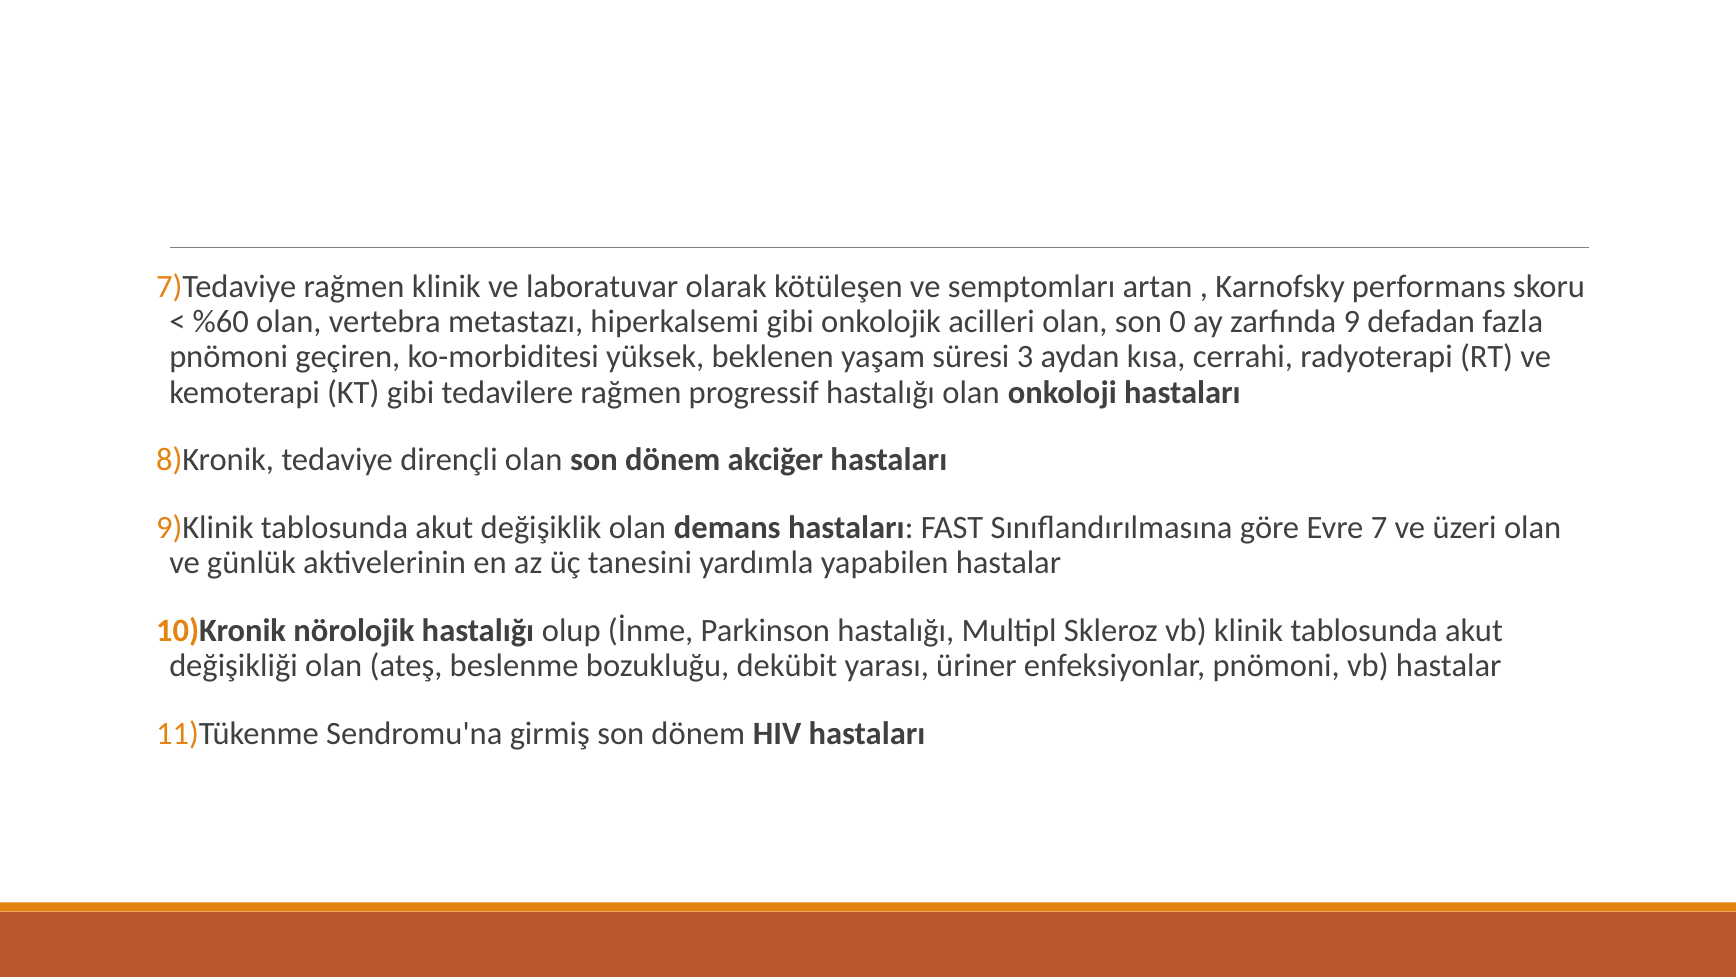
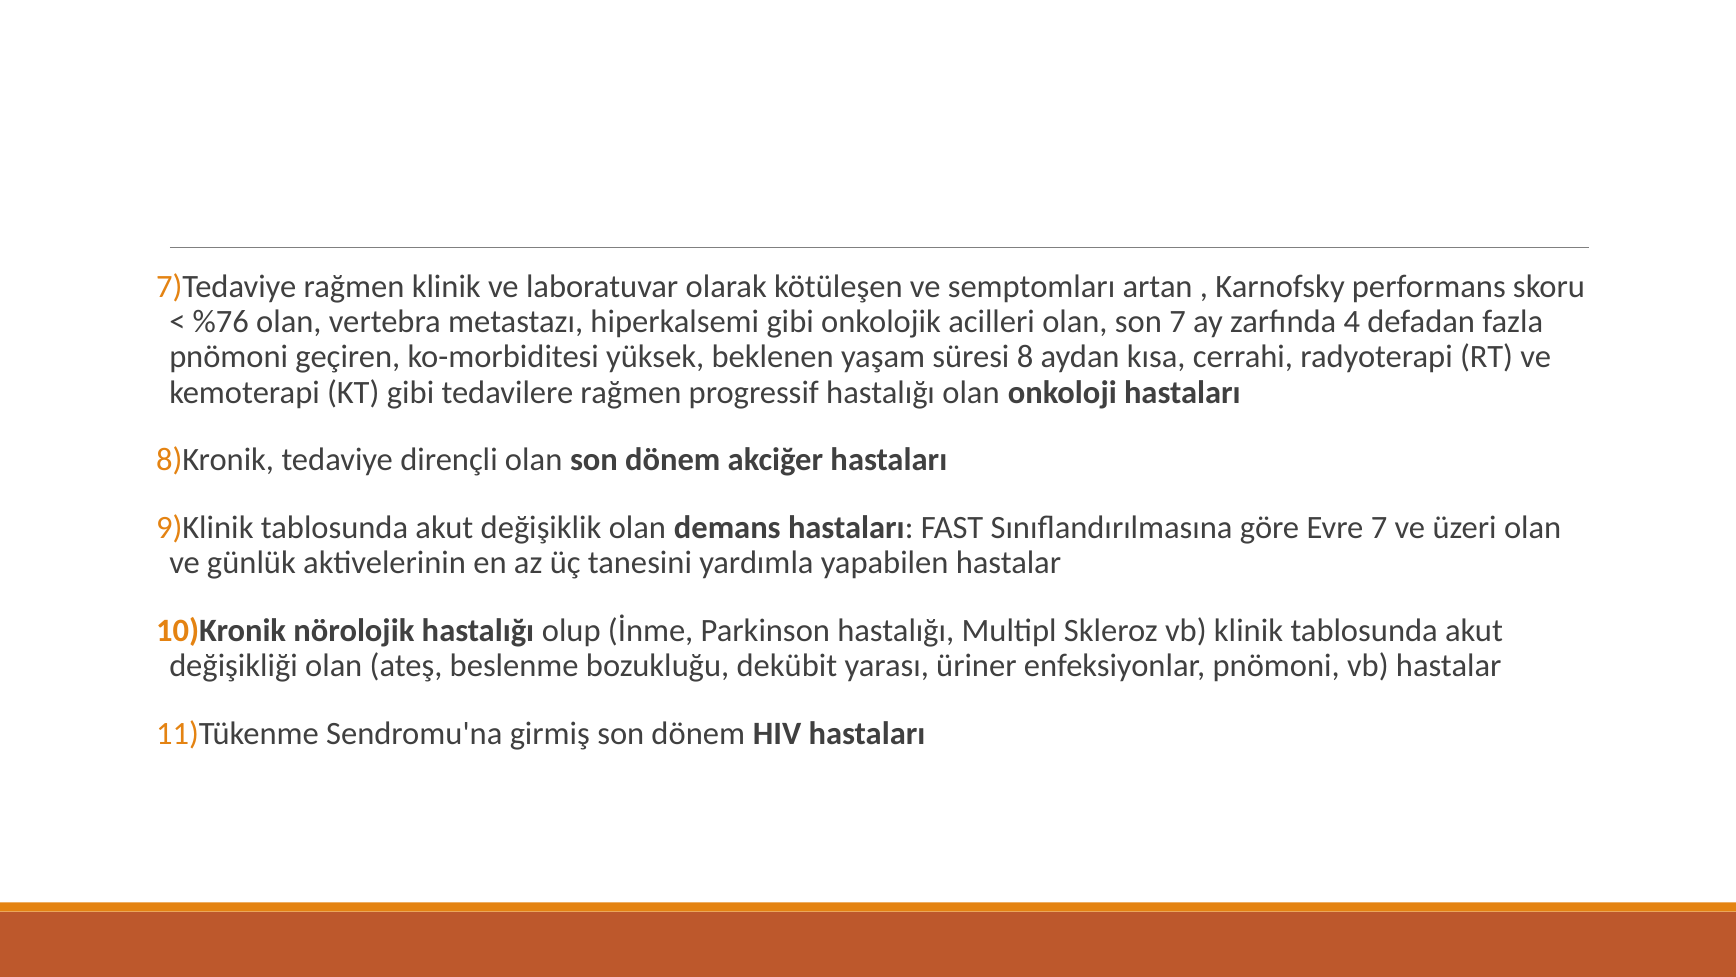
%60: %60 -> %76 (221, 322)
son 0: 0 -> 7 (1178, 322)
9: 9 -> 4 (1352, 322)
3: 3 -> 8 (1025, 357)
